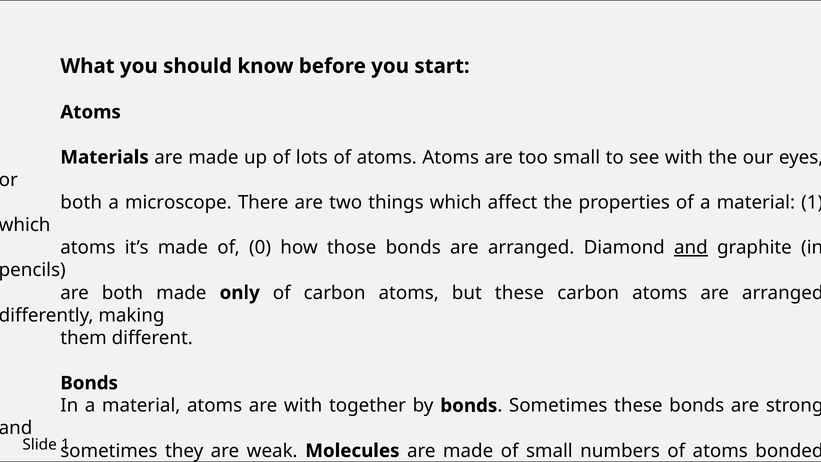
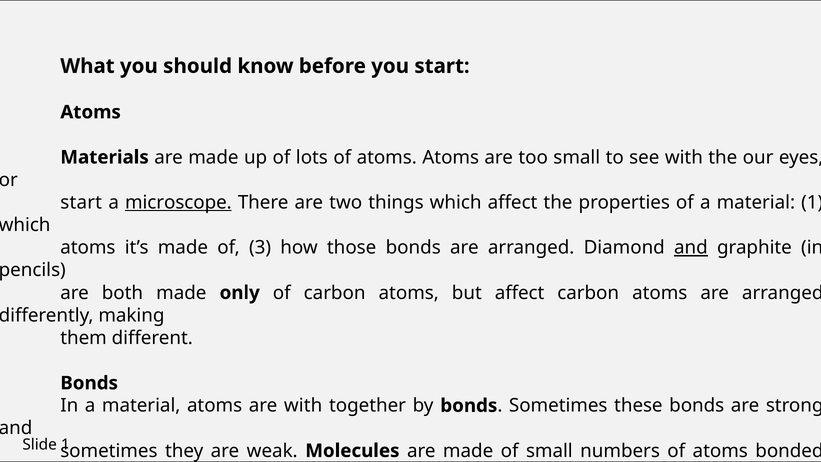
both: both -> start (81, 202)
microscope underline: none -> present (178, 202)
0: 0 -> 3 (260, 248)
but these: these -> affect (520, 293)
